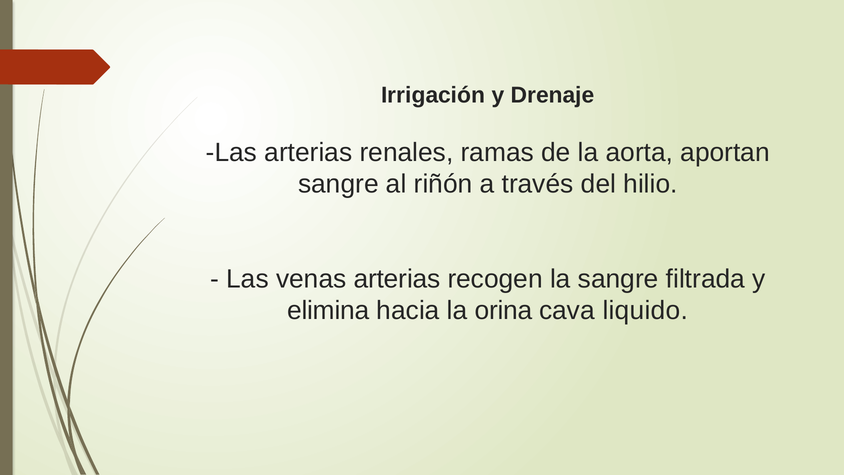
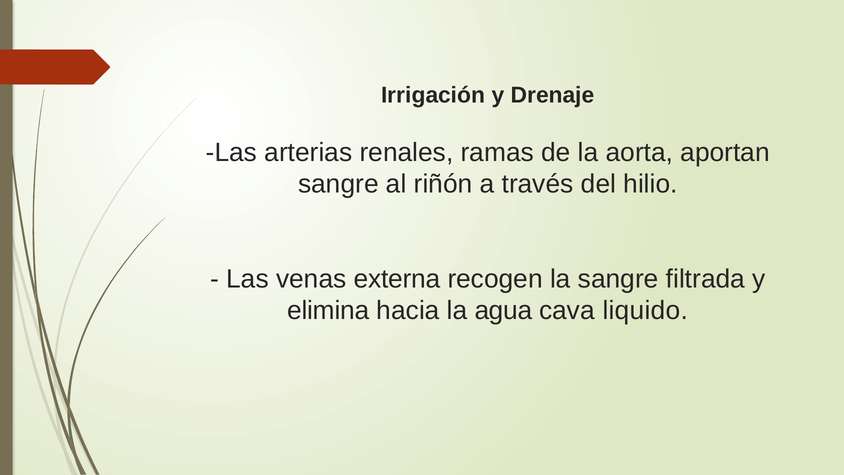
venas arterias: arterias -> externa (397, 279)
orina: orina -> agua (503, 310)
